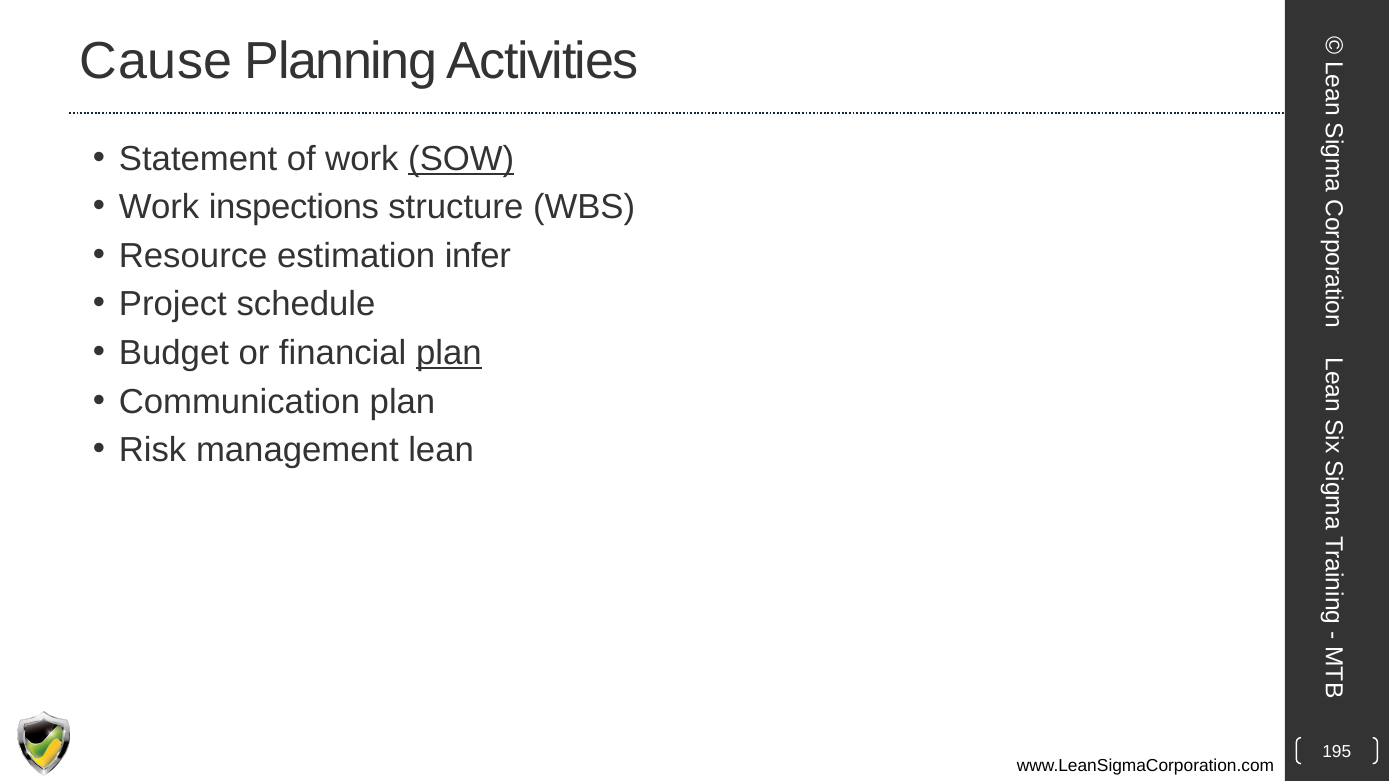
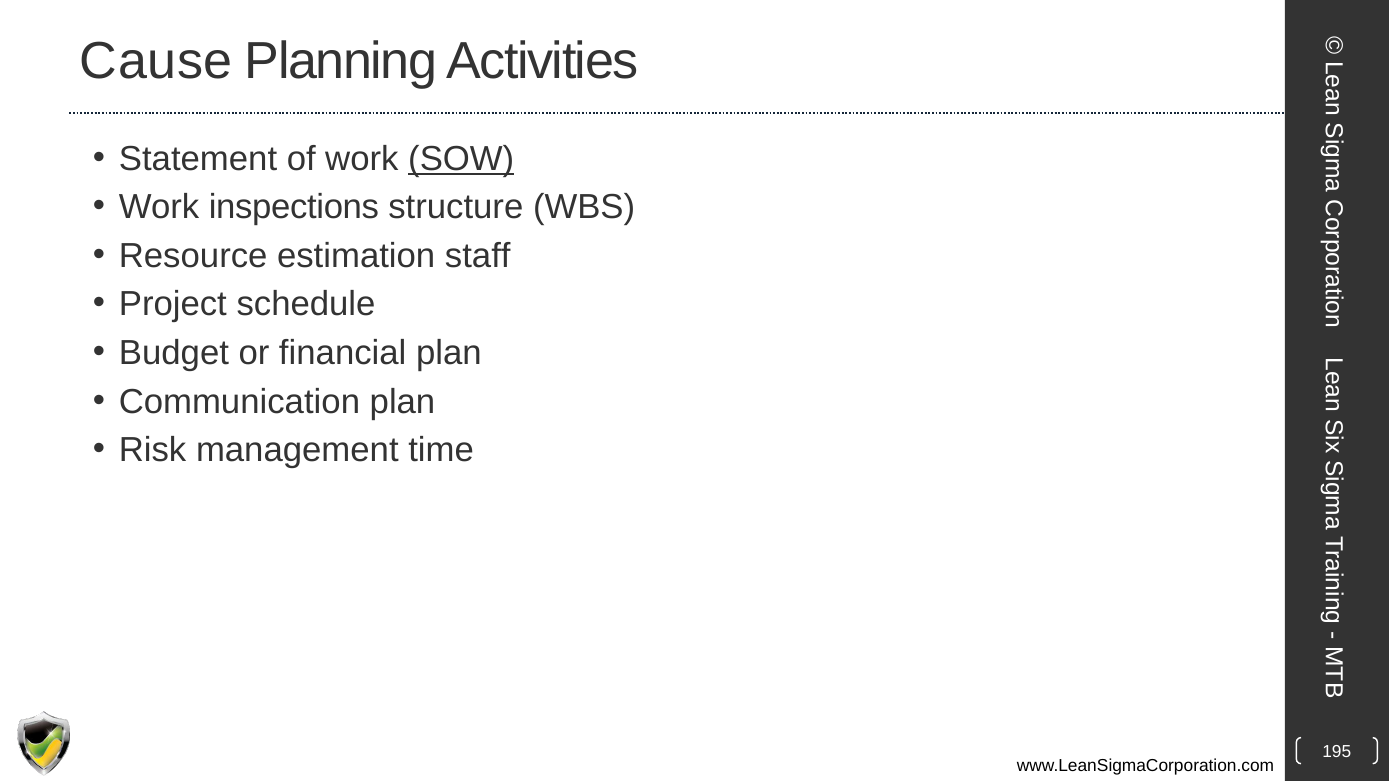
infer: infer -> staff (478, 256)
plan underline: present -> none (449, 353)
lean: lean -> time (441, 450)
